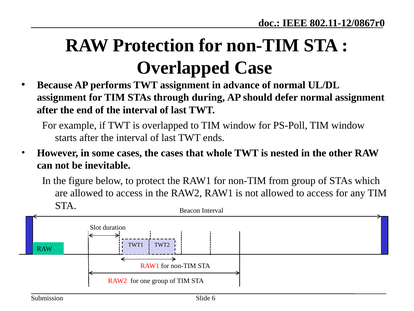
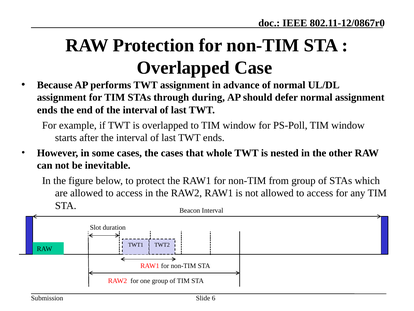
after: after -> ends (47, 110)
